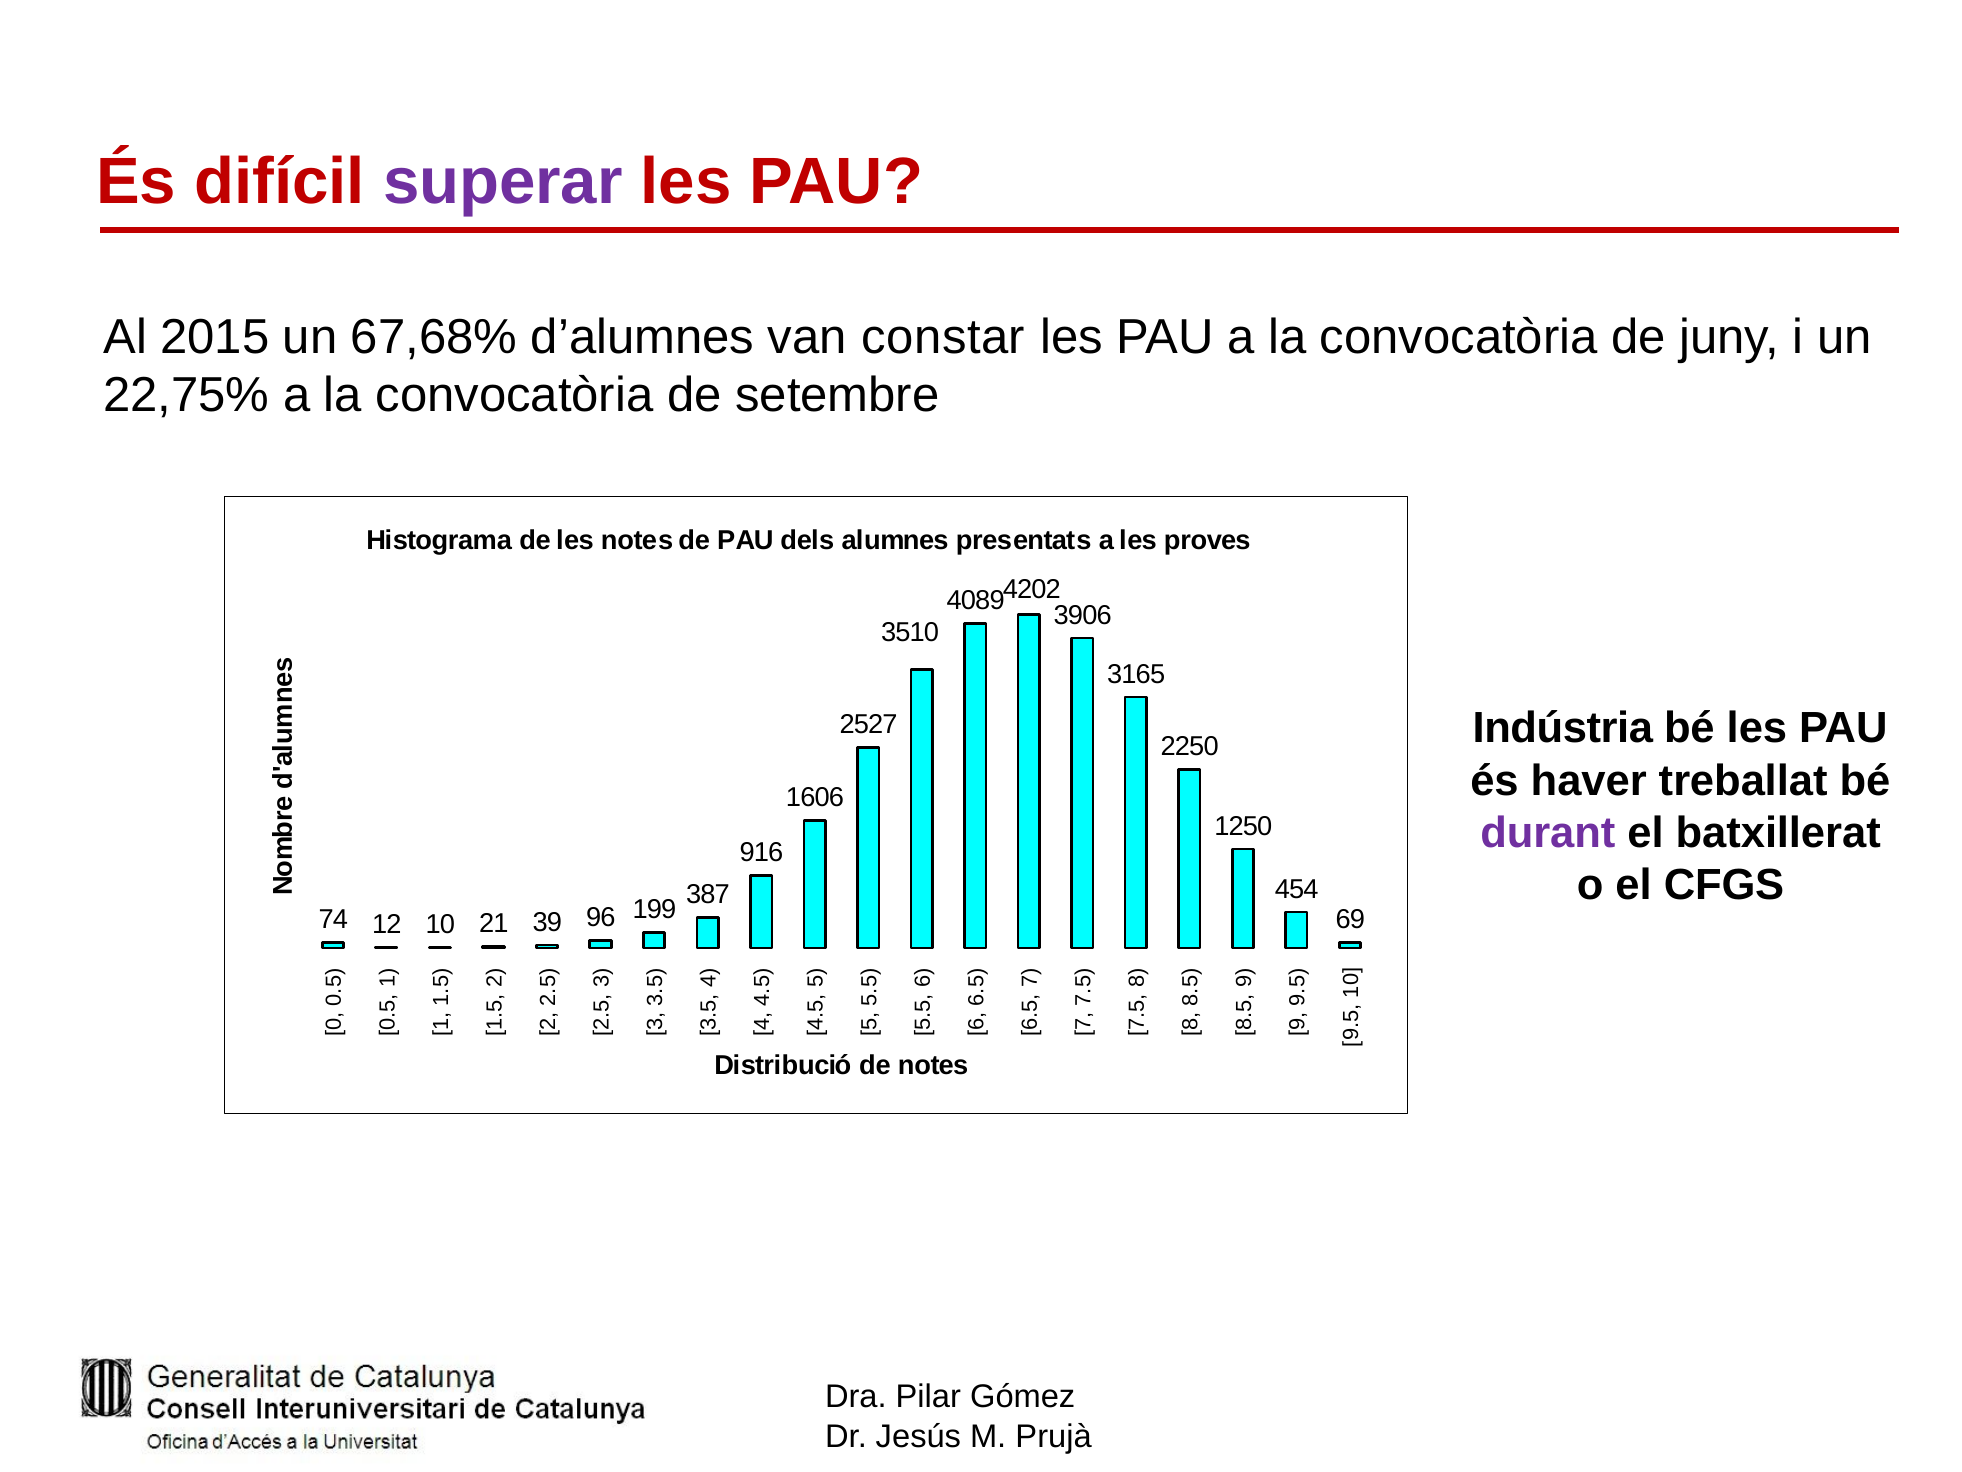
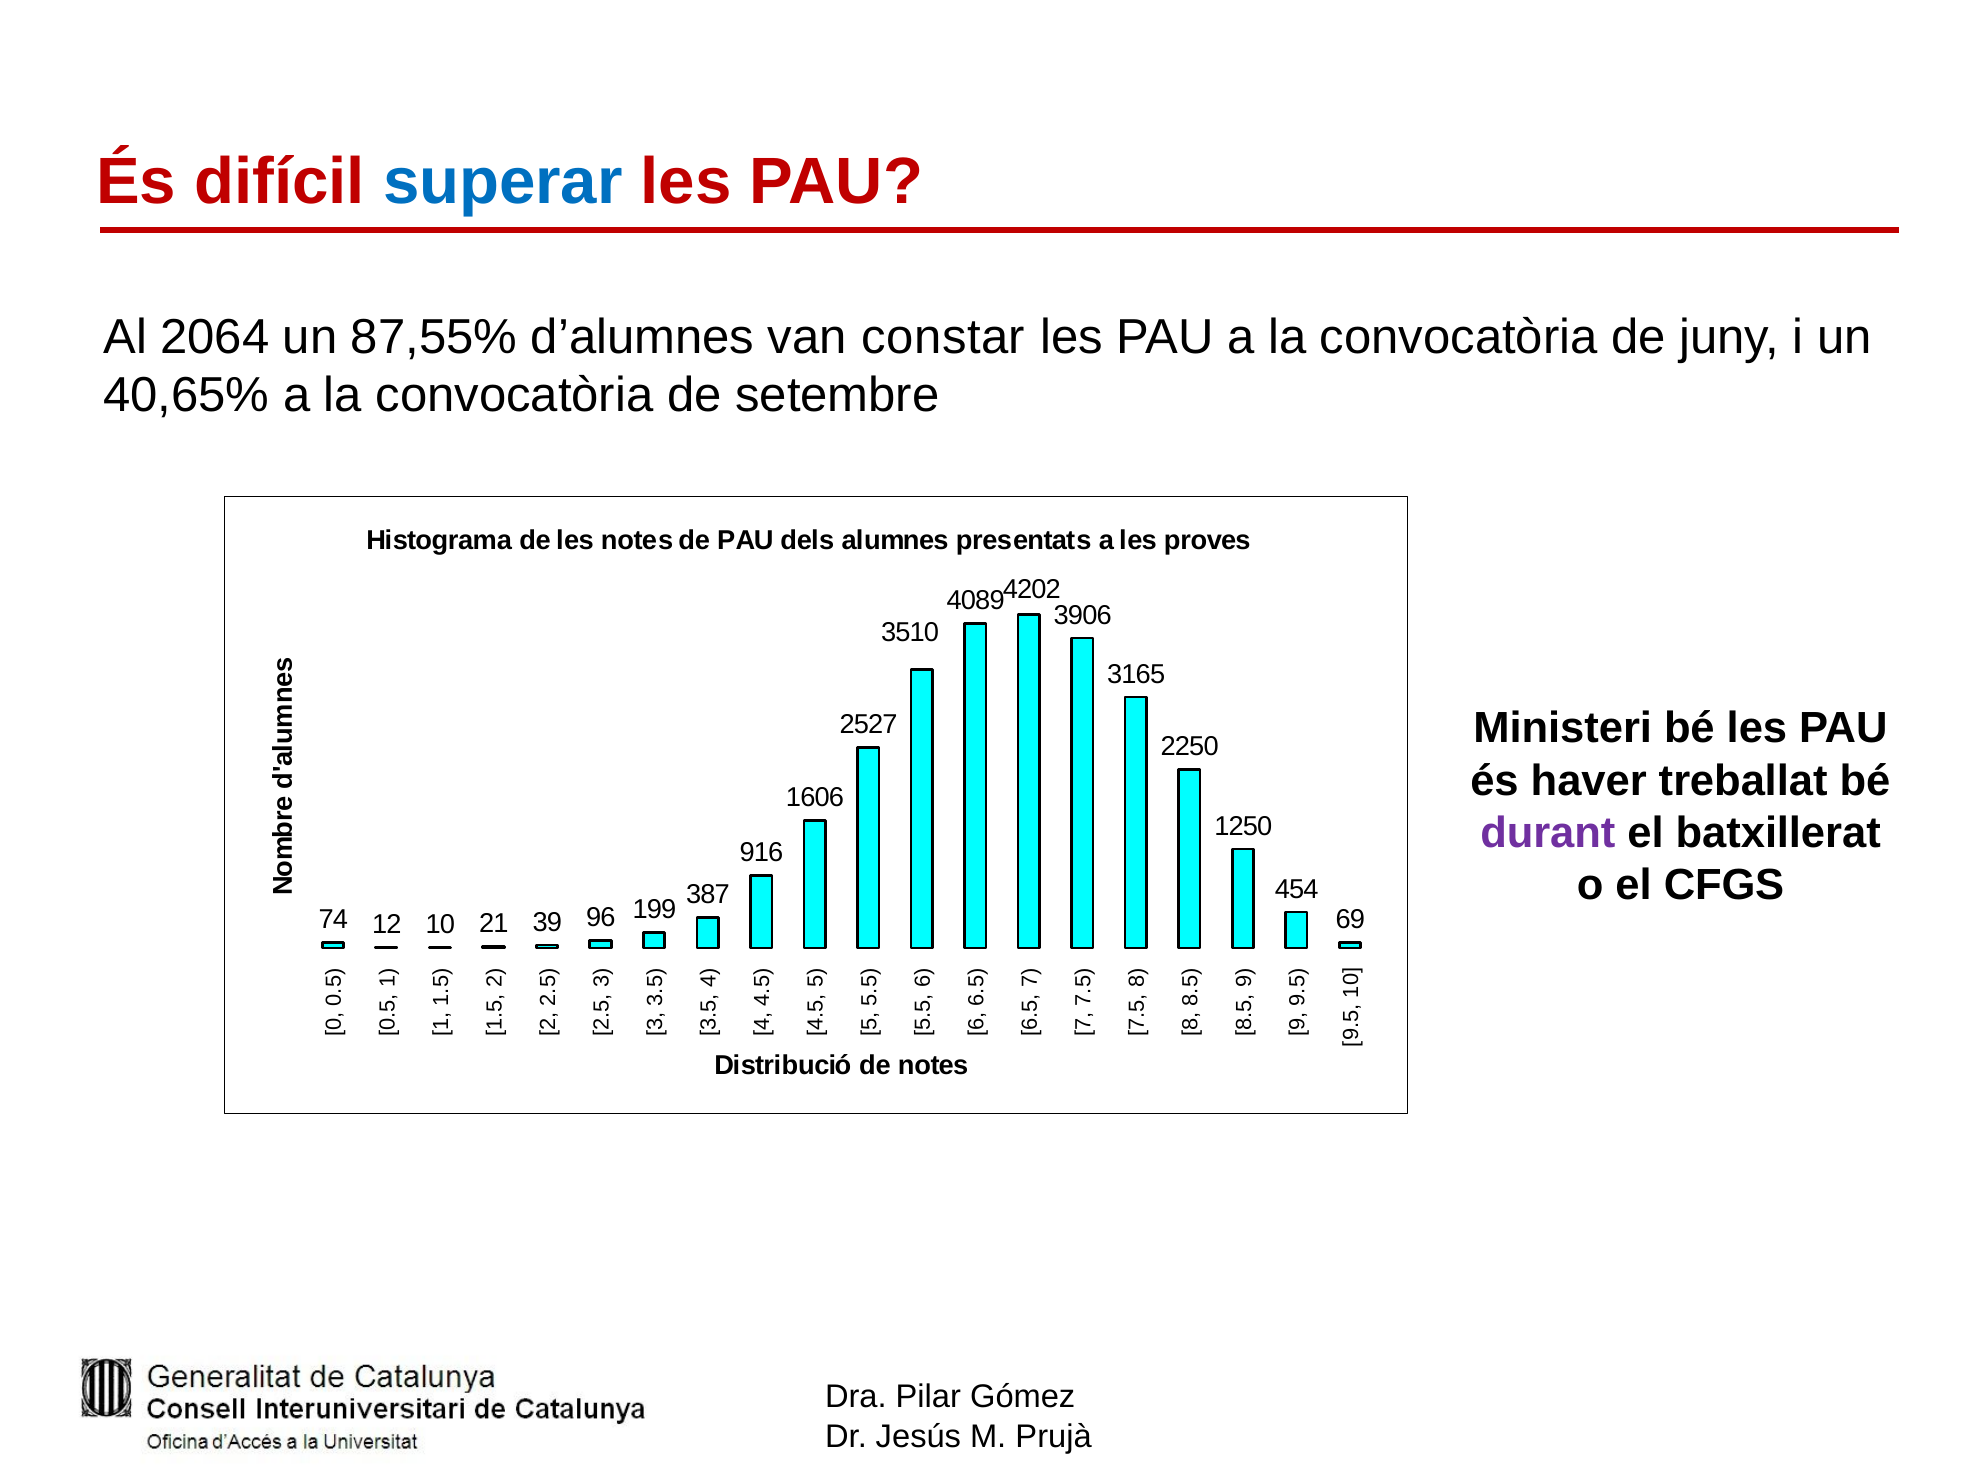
superar colour: purple -> blue (503, 182)
2015: 2015 -> 2064 (215, 337)
67,68%: 67,68% -> 87,55% (434, 337)
22,75%: 22,75% -> 40,65% (186, 396)
Indústria: Indústria -> Ministeri (1563, 728)
